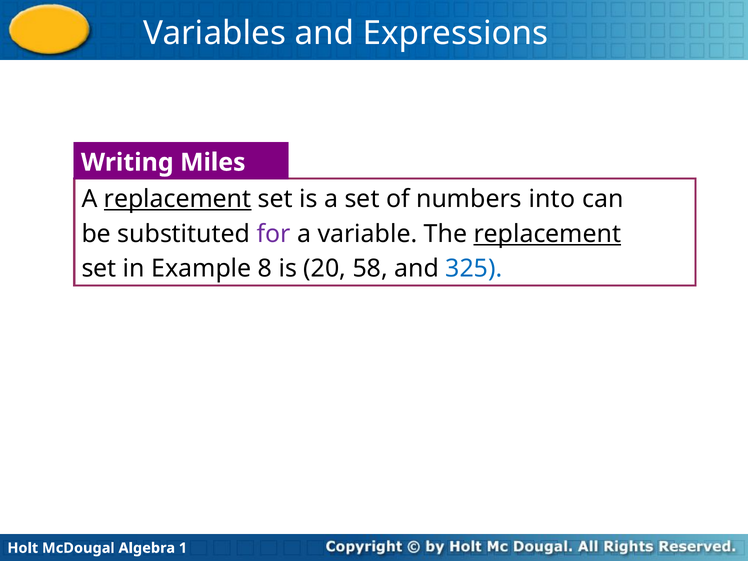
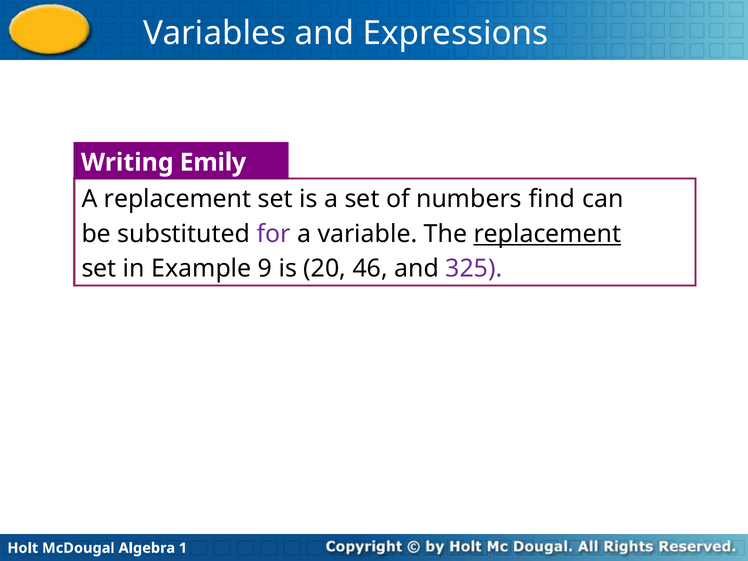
Miles: Miles -> Emily (213, 162)
replacement underline: present -> none (178, 199)
into: into -> find (552, 199)
8: 8 -> 9 (265, 269)
58: 58 -> 46 (370, 269)
325 colour: blue -> purple (474, 269)
